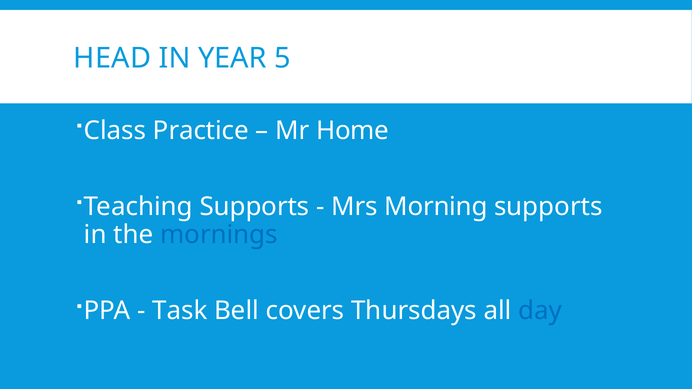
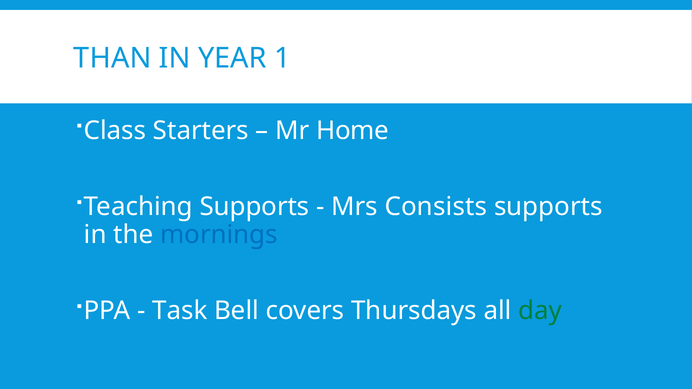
HEAD: HEAD -> THAN (112, 58)
5: 5 -> 1 (283, 58)
Practice: Practice -> Starters (201, 131)
Morning: Morning -> Consists (436, 207)
day colour: blue -> green (540, 311)
